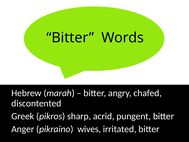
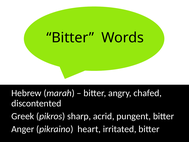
wives: wives -> heart (89, 129)
